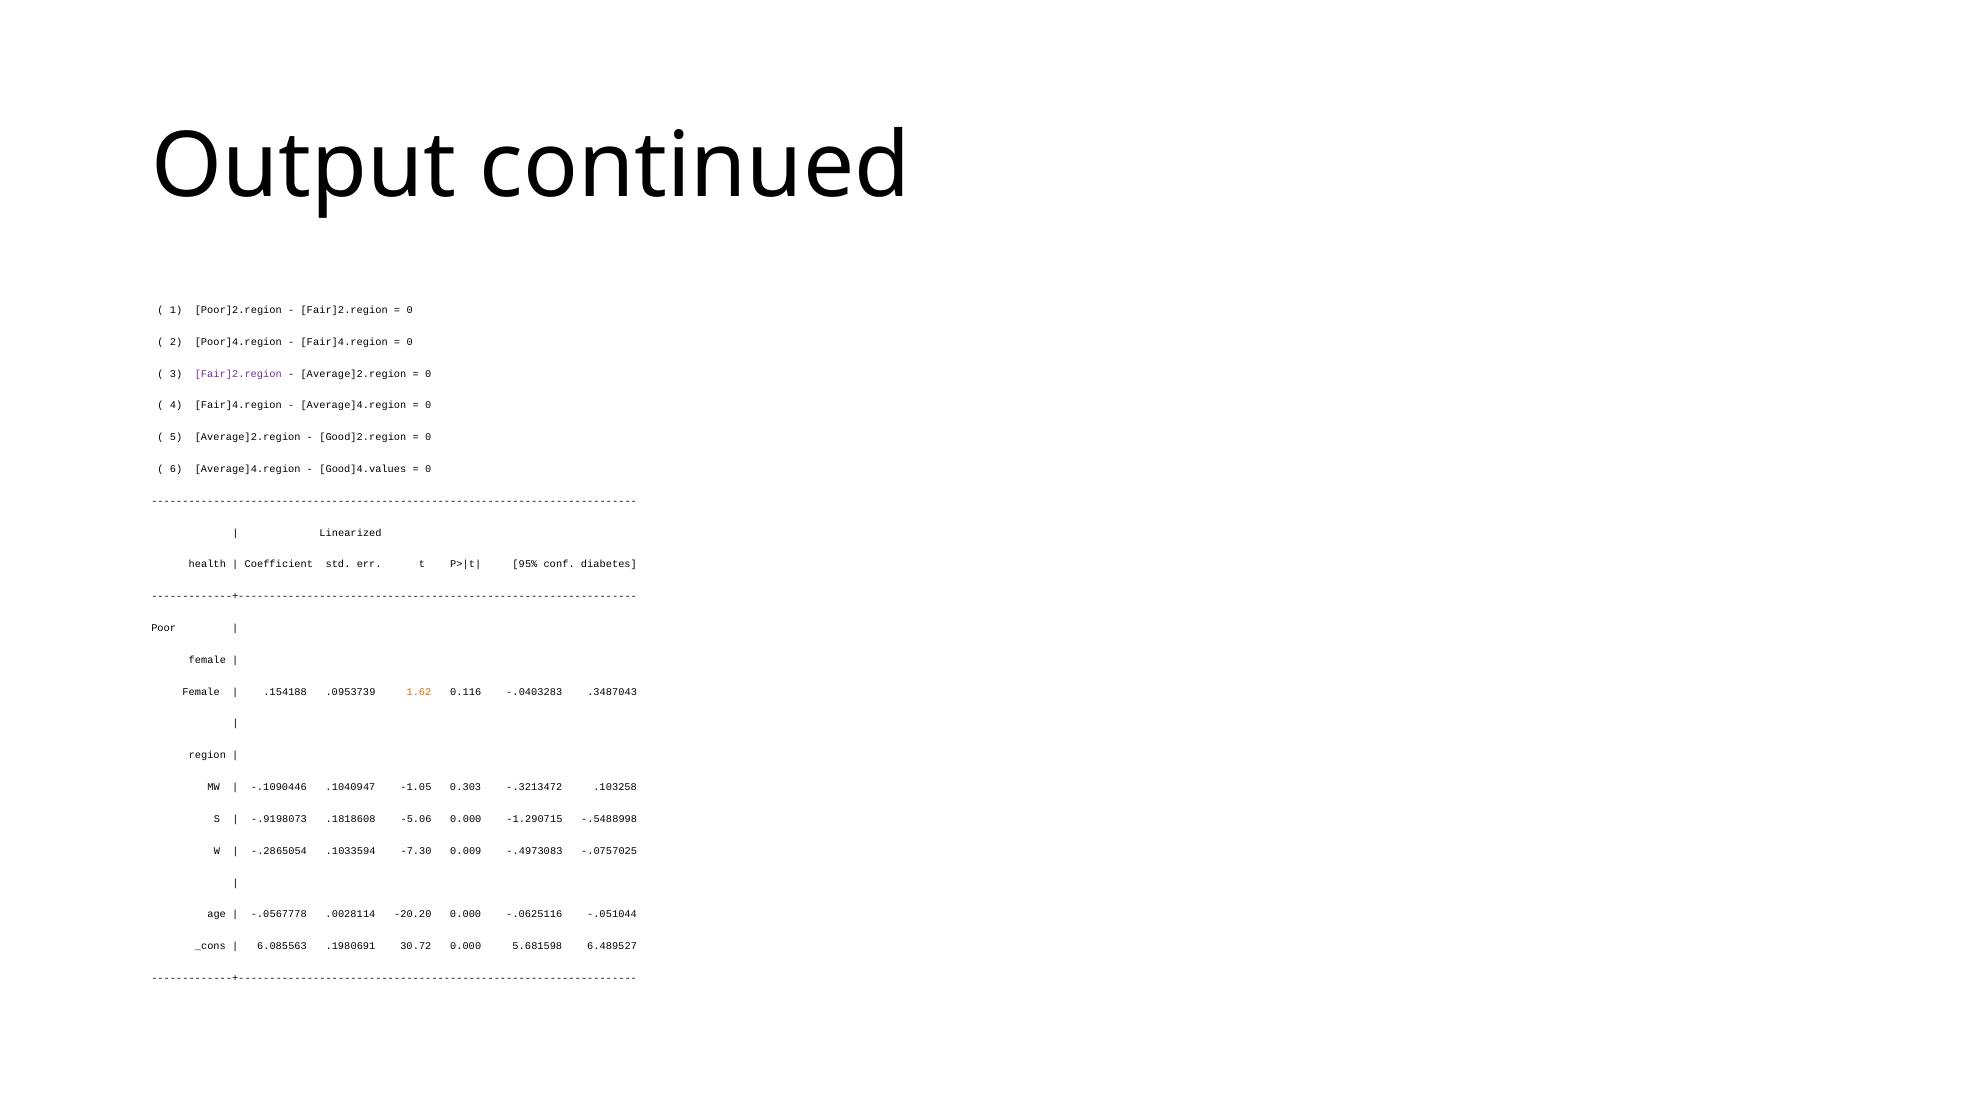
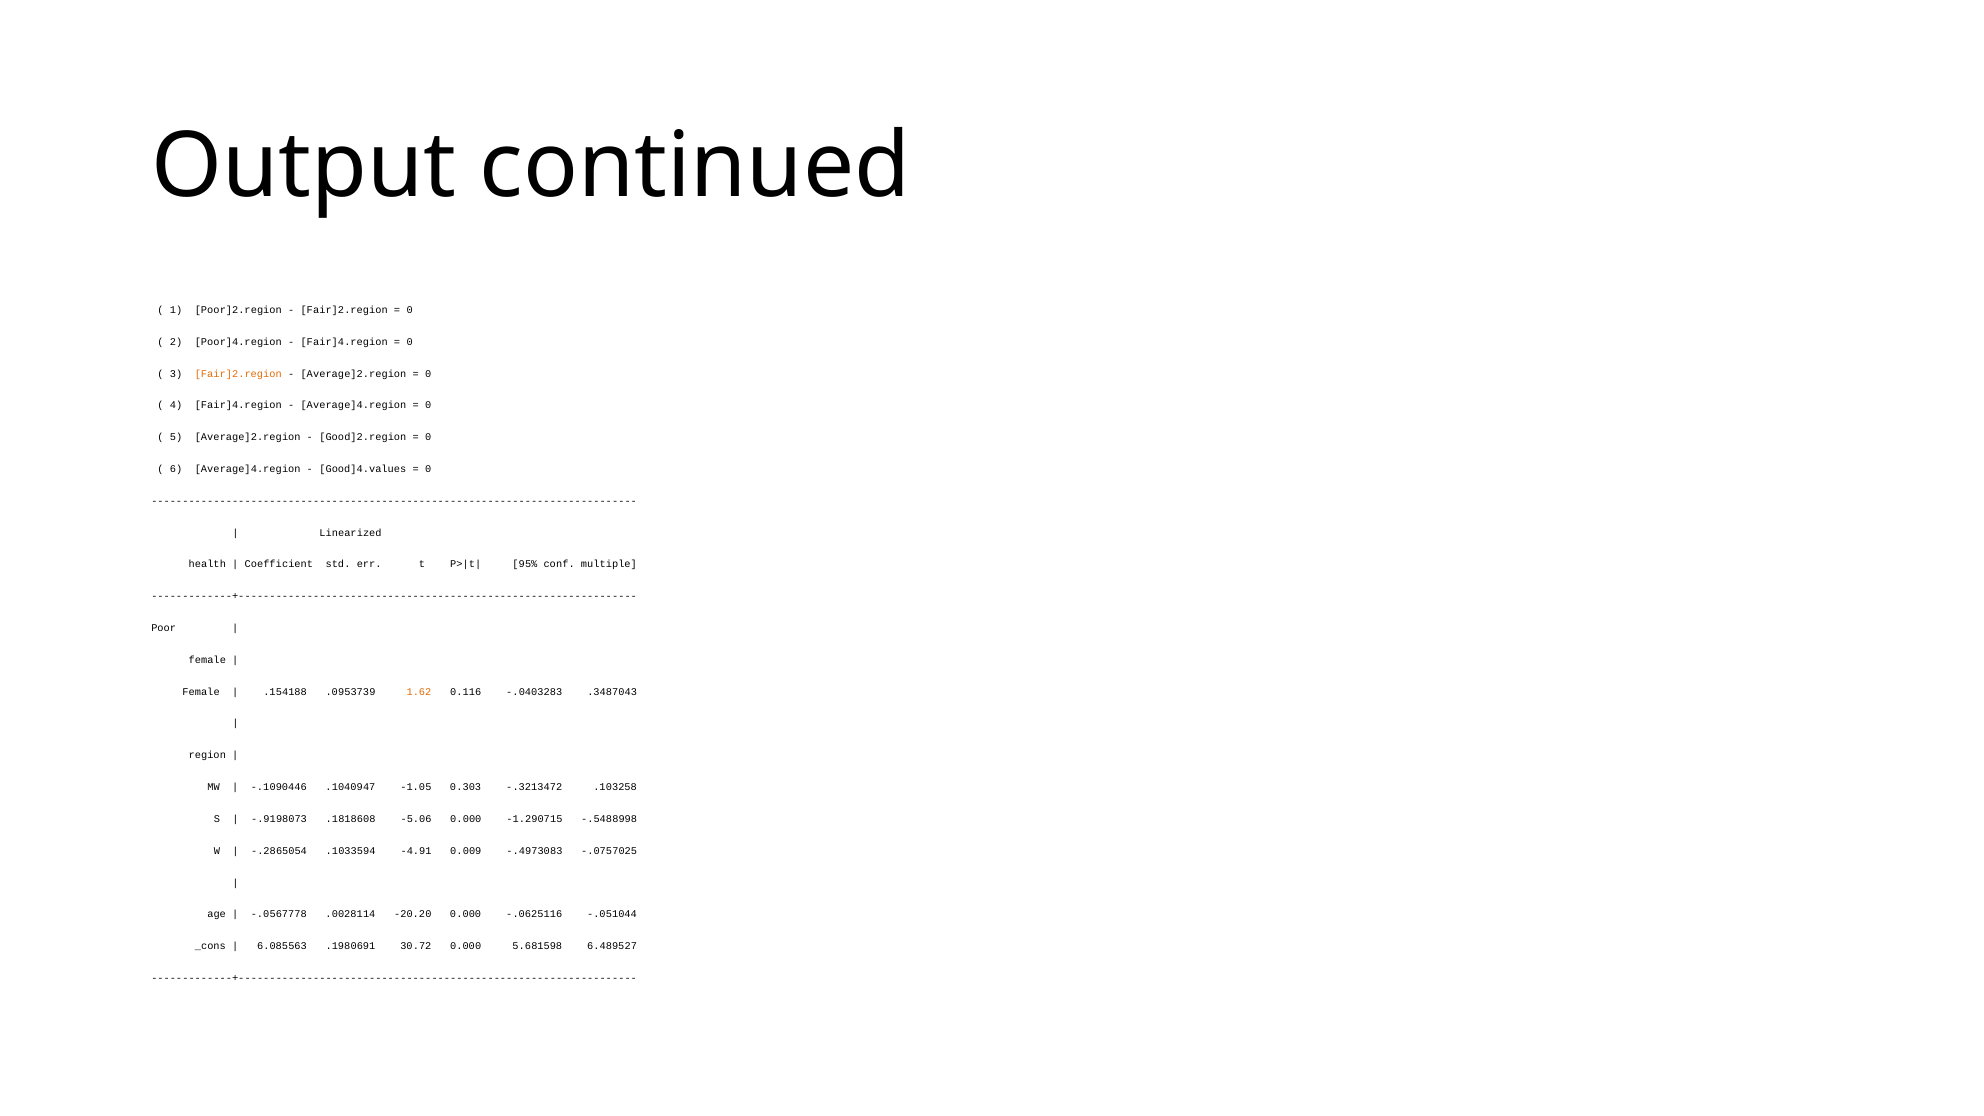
Fair]2.region colour: purple -> orange (238, 374)
diabetes: diabetes -> multiple (609, 564)
-7.30: -7.30 -> -4.91 (416, 851)
